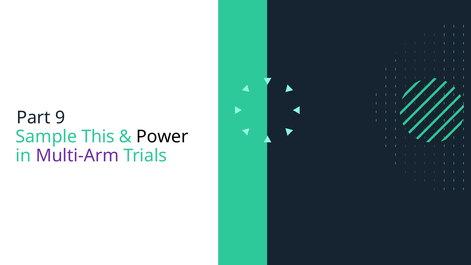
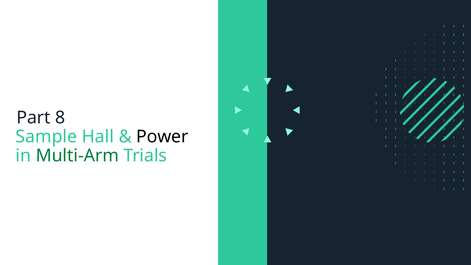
9: 9 -> 8 (60, 118)
This: This -> Hall (98, 136)
Multi-Arm colour: purple -> green (77, 156)
